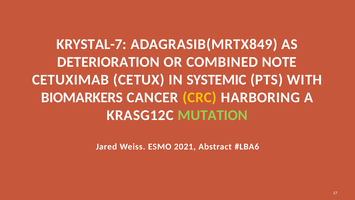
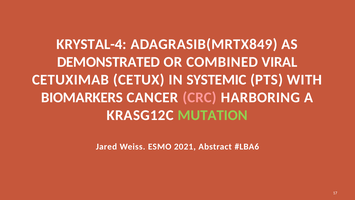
KRYSTAL-7: KRYSTAL-7 -> KRYSTAL-4 (91, 44)
DETERIORATION: DETERIORATION -> DEMONSTRATED (108, 62)
NOTE: NOTE -> VIRAL (279, 62)
CRC colour: yellow -> pink (200, 97)
